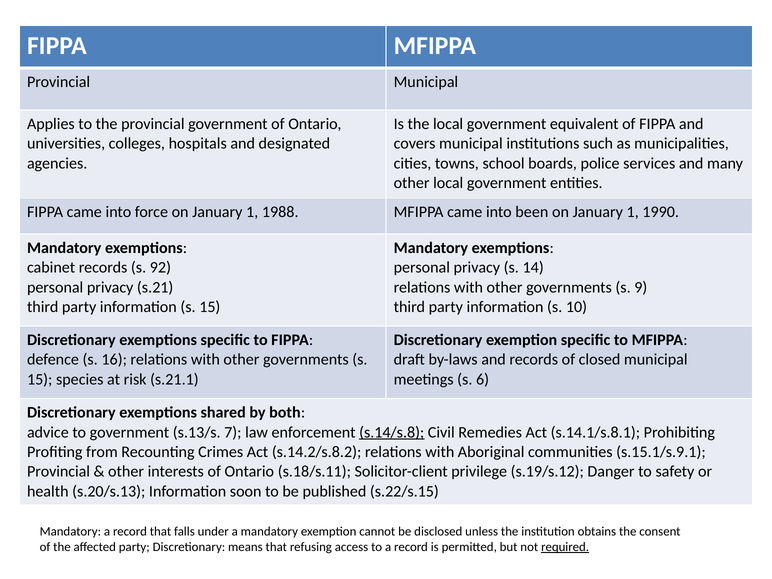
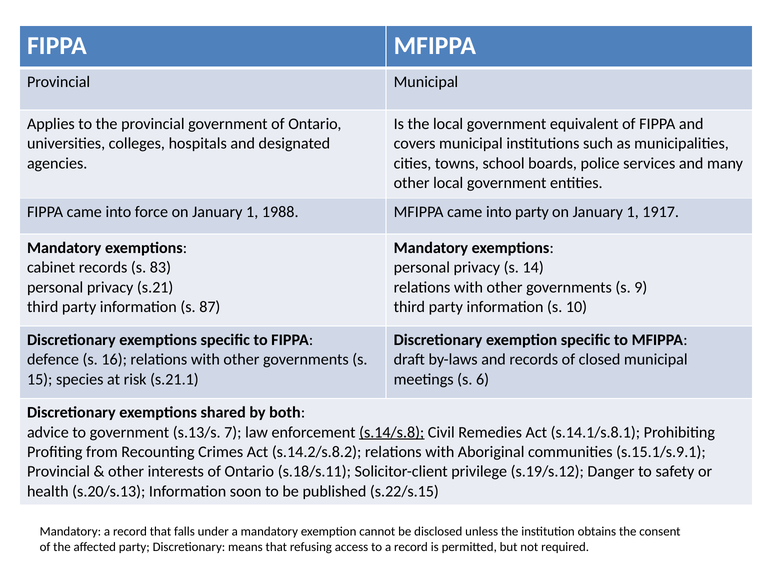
into been: been -> party (532, 212)
1990: 1990 -> 1917 (661, 212)
92: 92 -> 83 (160, 268)
information s 15: 15 -> 87 (210, 307)
required underline: present -> none (565, 547)
